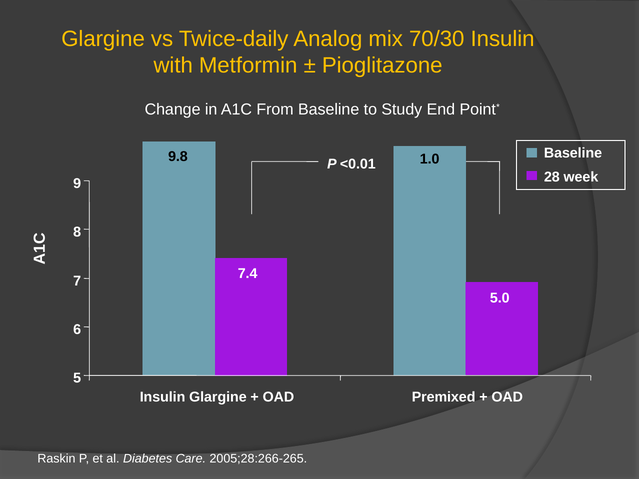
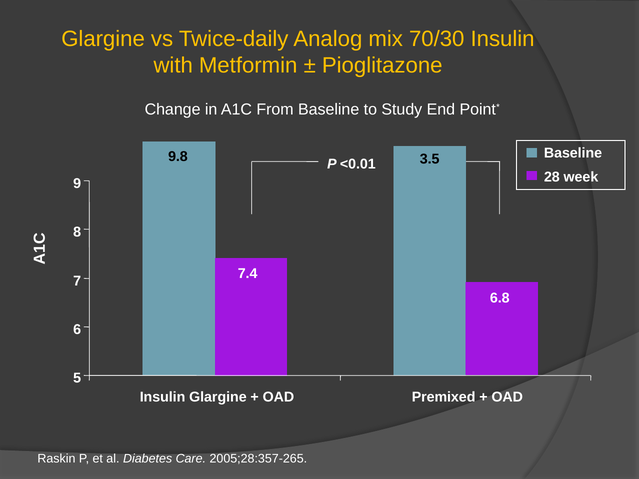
1.0: 1.0 -> 3.5 (430, 159)
5.0: 5.0 -> 6.8 (500, 298)
2005;28:266-265: 2005;28:266-265 -> 2005;28:357-265 (258, 459)
